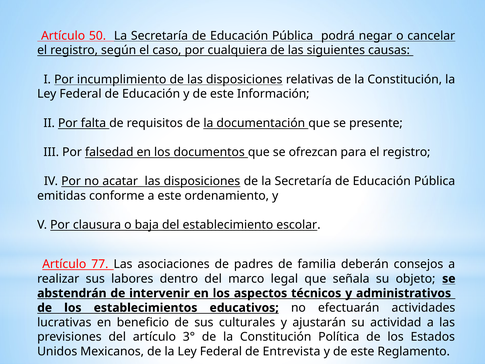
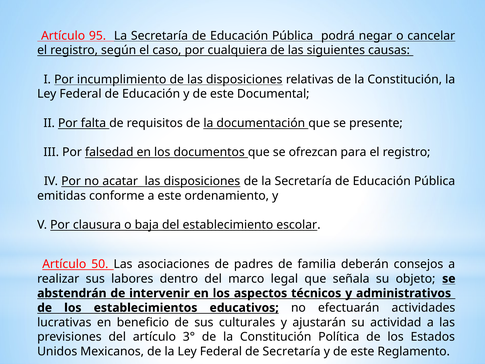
50: 50 -> 95 (97, 36)
Información: Información -> Documental (273, 94)
77: 77 -> 50 (100, 264)
de Entrevista: Entrevista -> Secretaría (292, 351)
